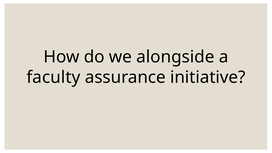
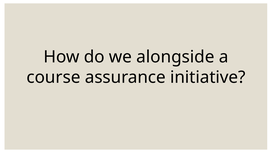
faculty: faculty -> course (53, 77)
